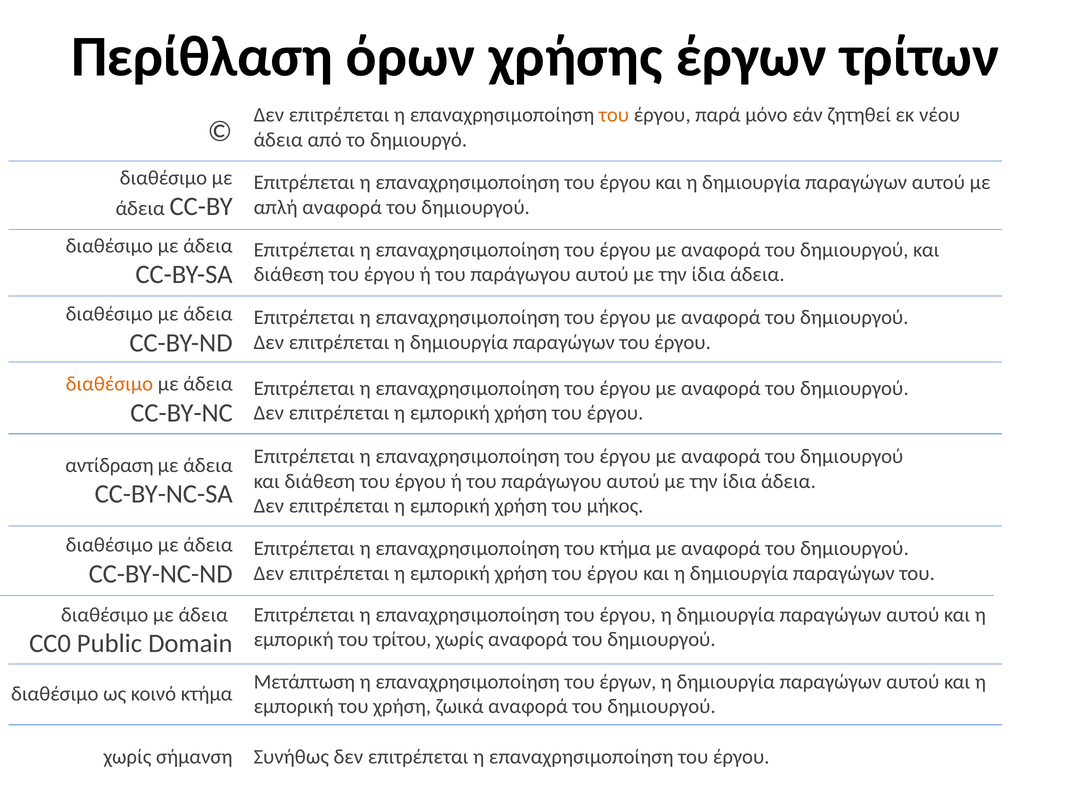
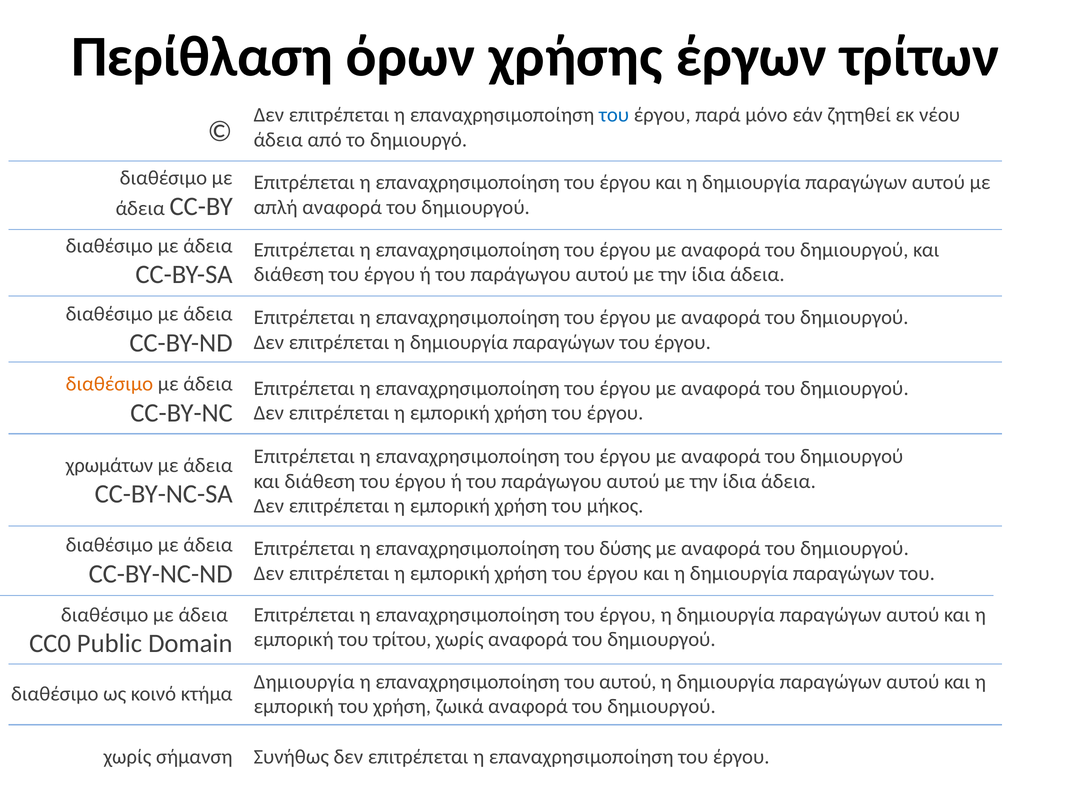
του colour: orange -> blue (614, 115)
αντίδραση: αντίδραση -> χρωμάτων (109, 465)
του κτήμα: κτήμα -> δύσης (625, 548)
Μετάπτωση: Μετάπτωση -> Δημιουργία (304, 682)
του έργων: έργων -> αυτού (628, 682)
